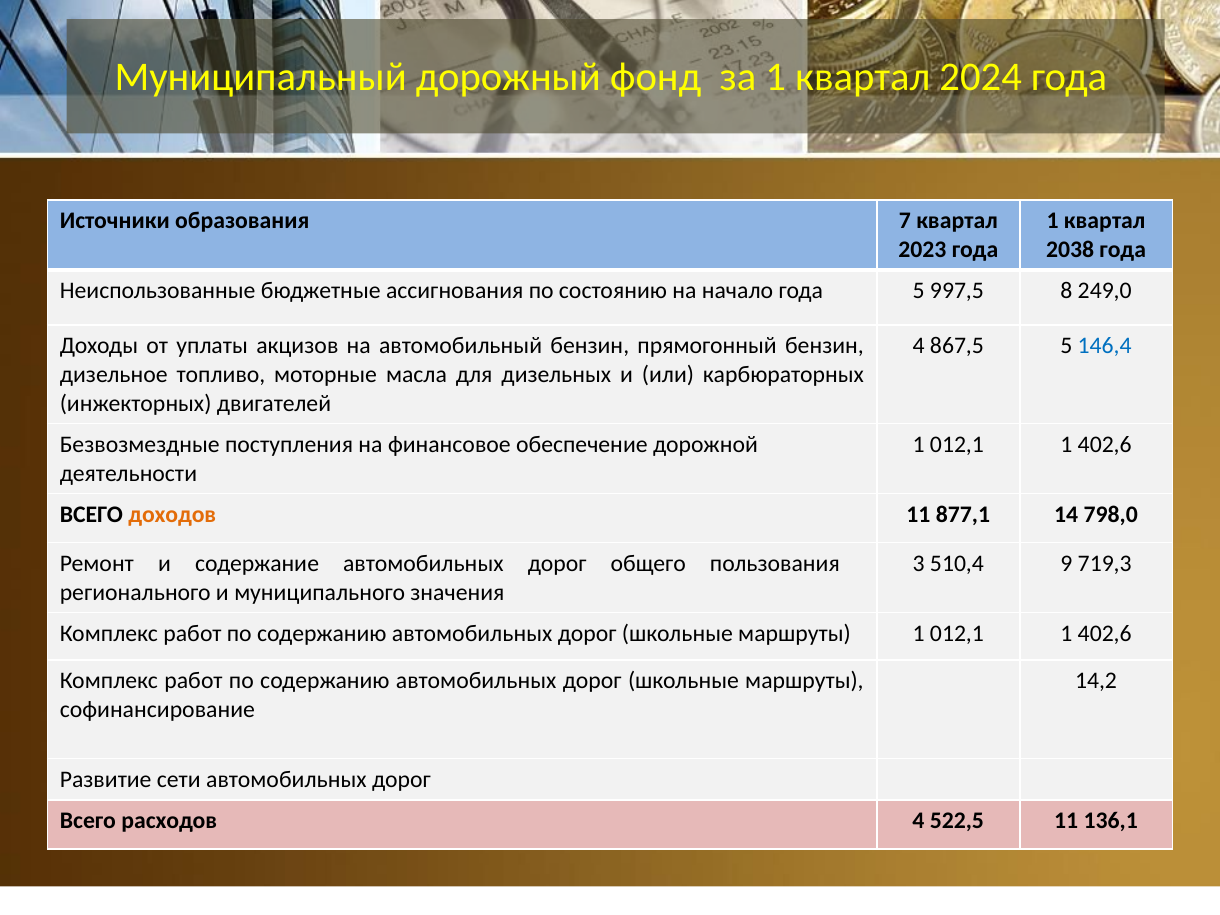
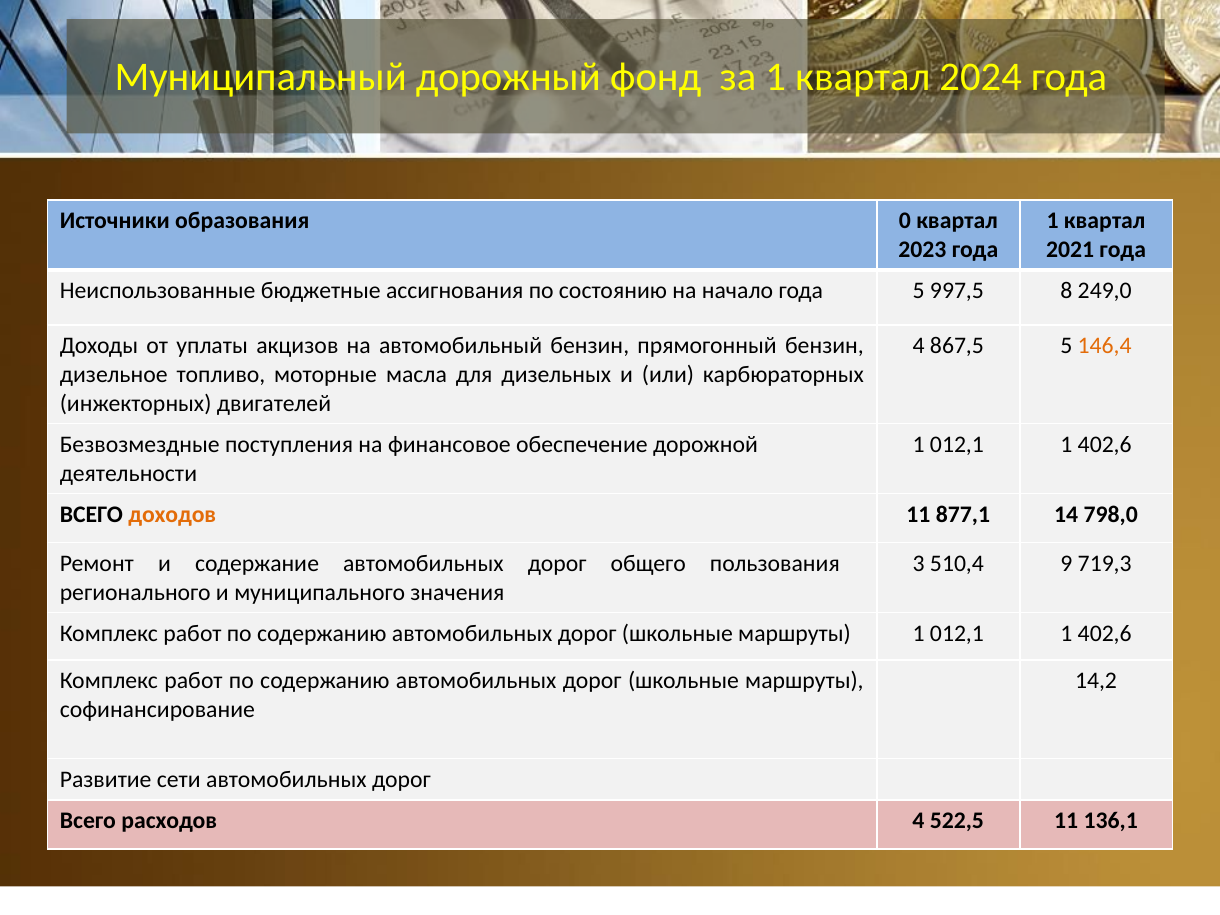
7: 7 -> 0 (905, 221)
2038: 2038 -> 2021 (1070, 250)
146,4 colour: blue -> orange (1105, 346)
